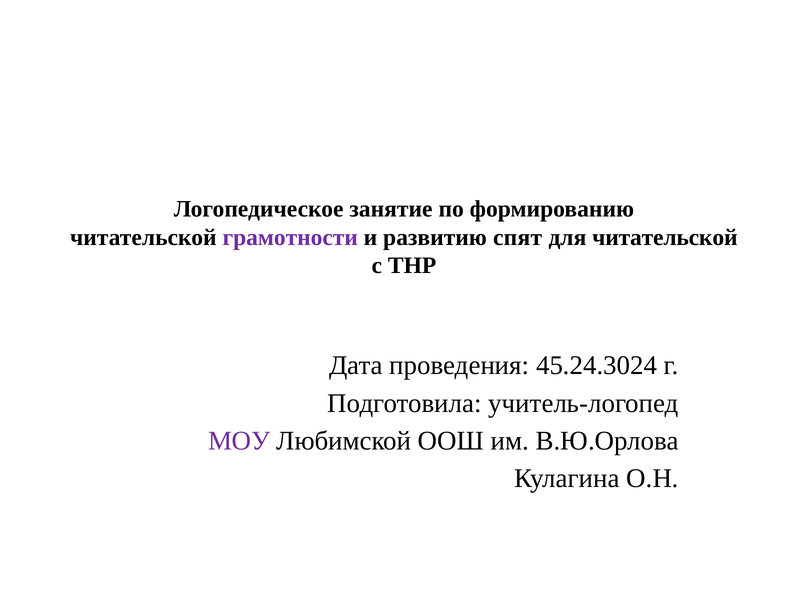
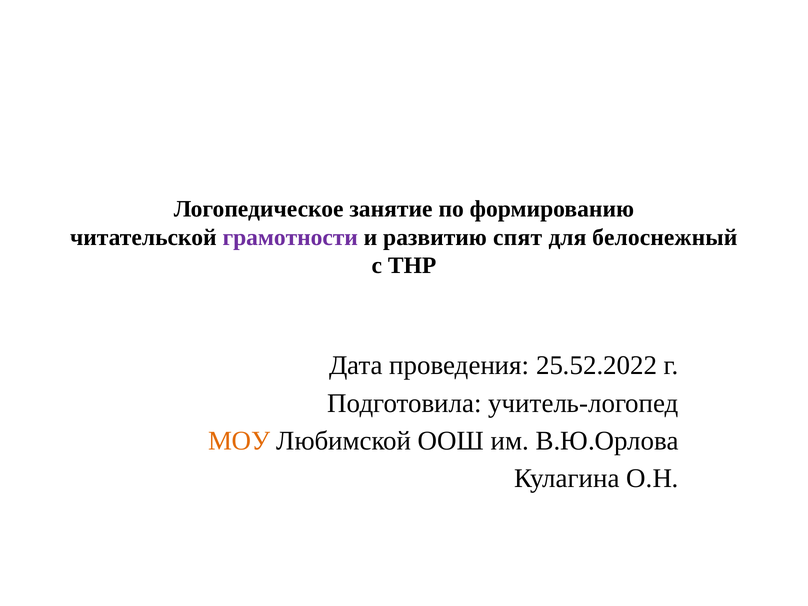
для читательской: читательской -> белоснежный (665, 237)
45.24.3024: 45.24.3024 -> 25.52.2022 (597, 365)
МОУ colour: purple -> orange (239, 441)
